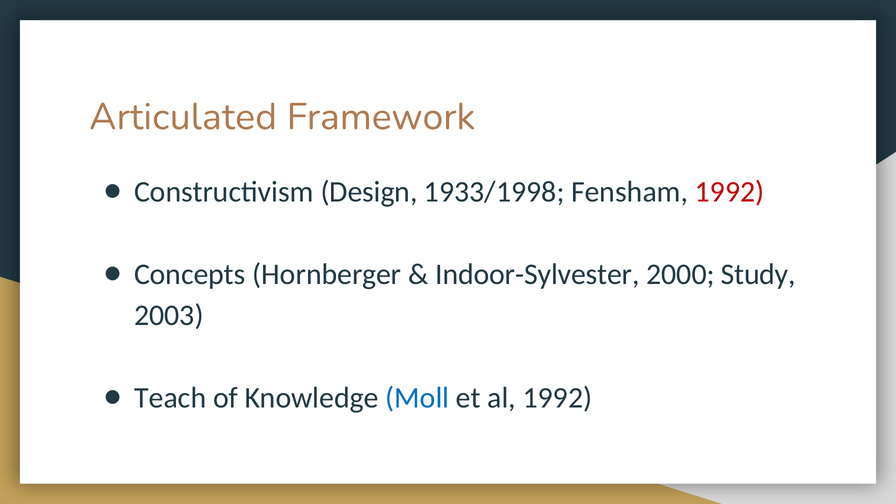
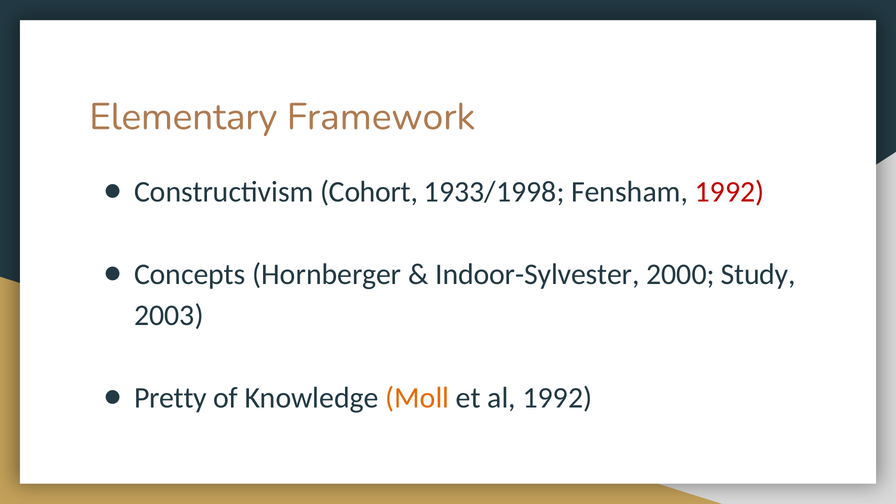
Articulated: Articulated -> Elementary (183, 117)
Design: Design -> Cohort (369, 192)
Teach: Teach -> Pretty (170, 398)
Moll colour: blue -> orange (417, 398)
